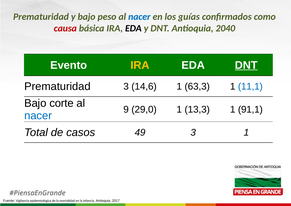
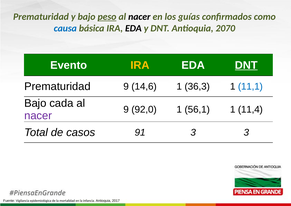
peso underline: none -> present (107, 17)
nacer colour: blue -> black (139, 17)
causa colour: red -> blue (65, 28)
2040: 2040 -> 2070 (225, 28)
Prematuridad 3: 3 -> 9 (126, 86)
63,3: 63,3 -> 36,3 (197, 86)
corte: corte -> cada (61, 103)
29,0: 29,0 -> 92,0 (144, 109)
13,3: 13,3 -> 56,1 (197, 109)
91,1: 91,1 -> 11,4 (250, 109)
nacer colour: blue -> purple (38, 116)
49: 49 -> 91 (140, 132)
3 1: 1 -> 3 (246, 132)
